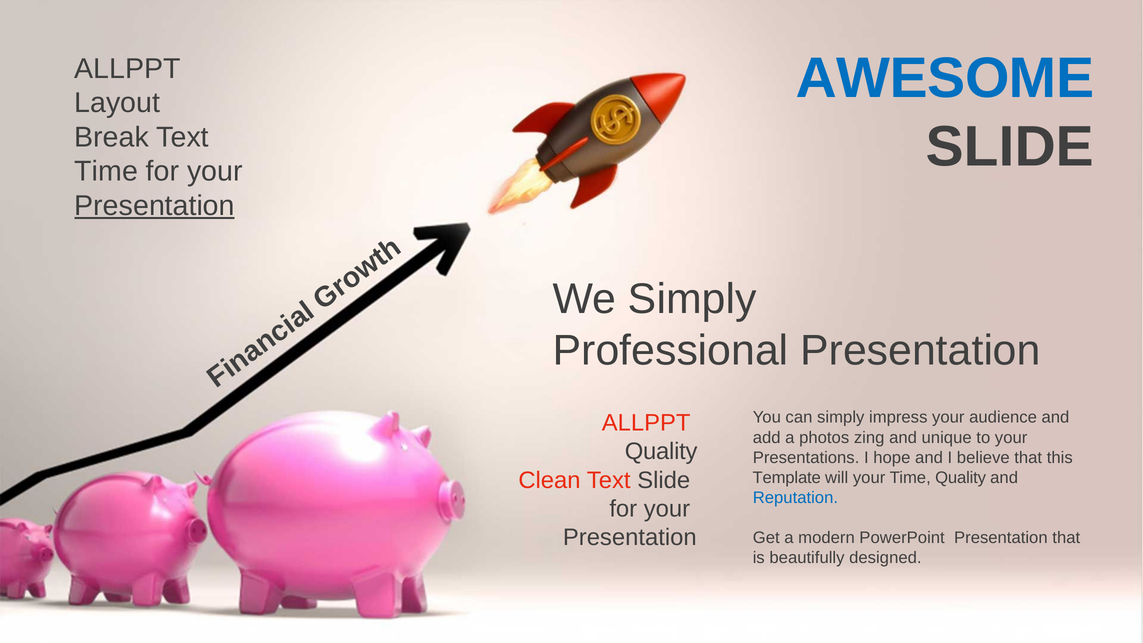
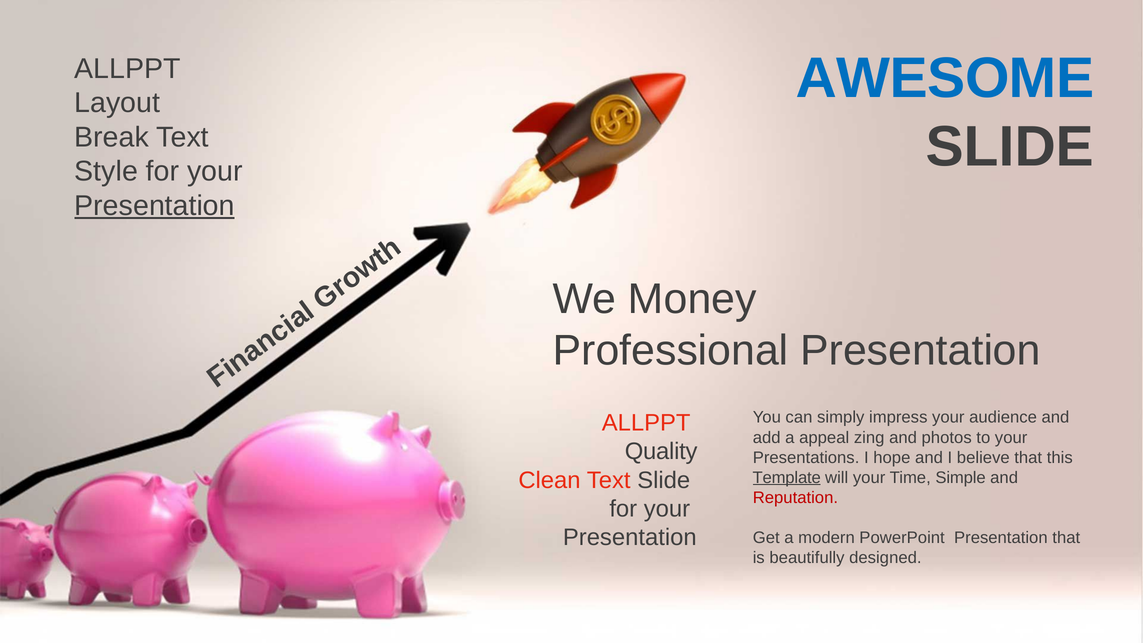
Time: Time -> Style (106, 171)
We Simply: Simply -> Money (692, 299)
photos: photos -> appeal (824, 437)
unique: unique -> photos (947, 437)
Template underline: none -> present (787, 477)
Time Quality: Quality -> Simple (961, 477)
Reputation colour: blue -> red (795, 498)
